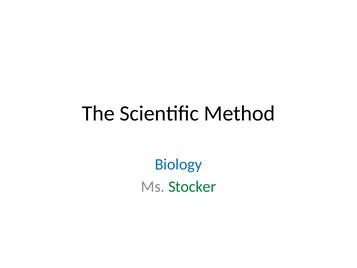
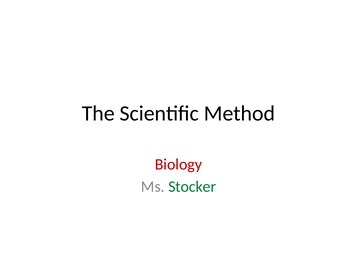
Biology colour: blue -> red (178, 164)
